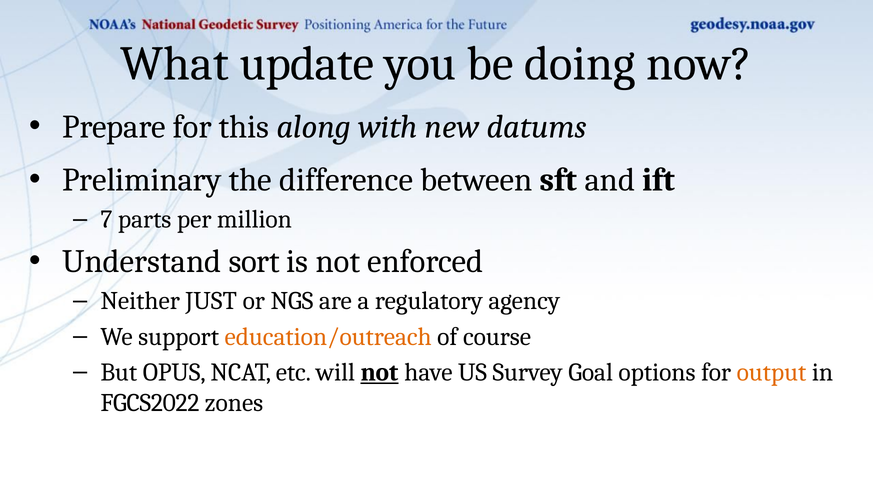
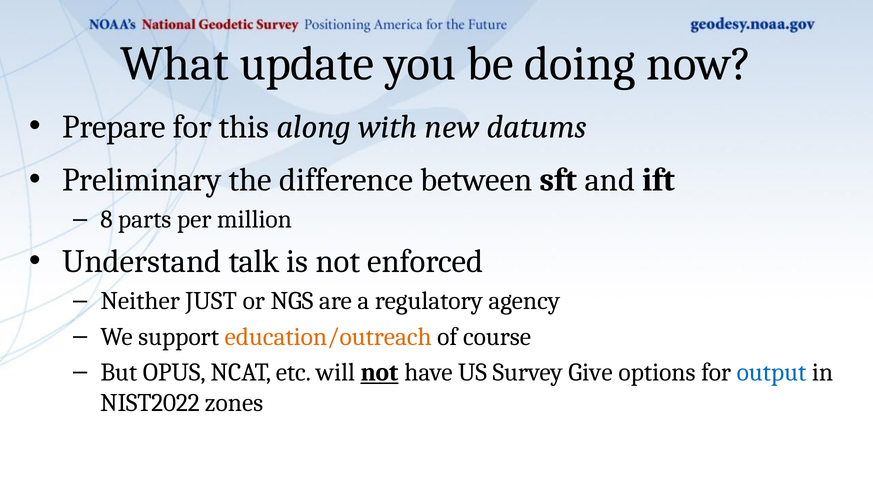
7: 7 -> 8 (107, 220)
sort: sort -> talk (254, 262)
Goal: Goal -> Give (590, 372)
output colour: orange -> blue (771, 372)
FGCS2022: FGCS2022 -> NIST2022 (150, 403)
